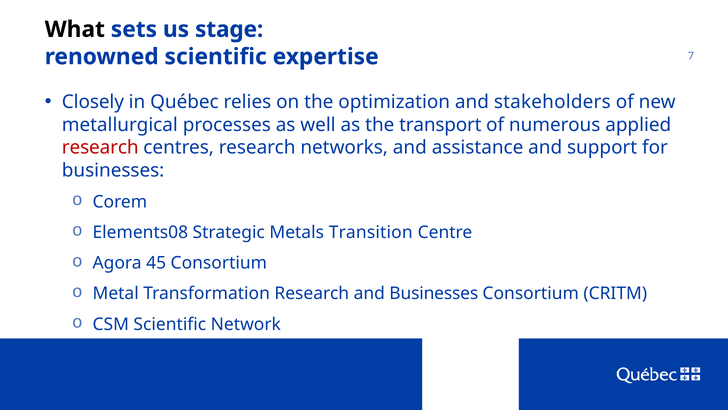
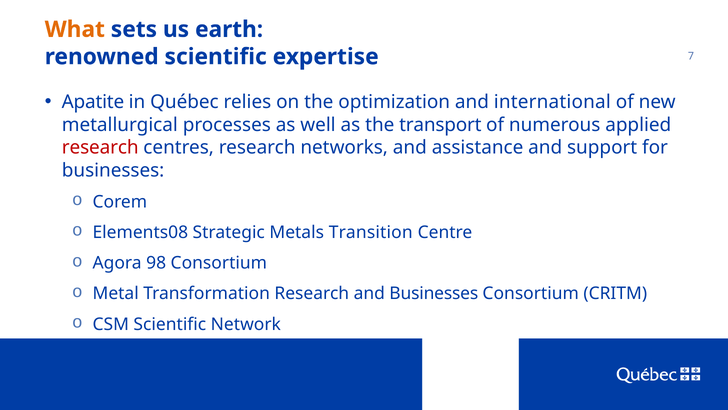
What colour: black -> orange (75, 29)
stage: stage -> earth (229, 29)
Closely: Closely -> Apatite (93, 102)
stakeholders: stakeholders -> international (552, 102)
45: 45 -> 98 (156, 263)
